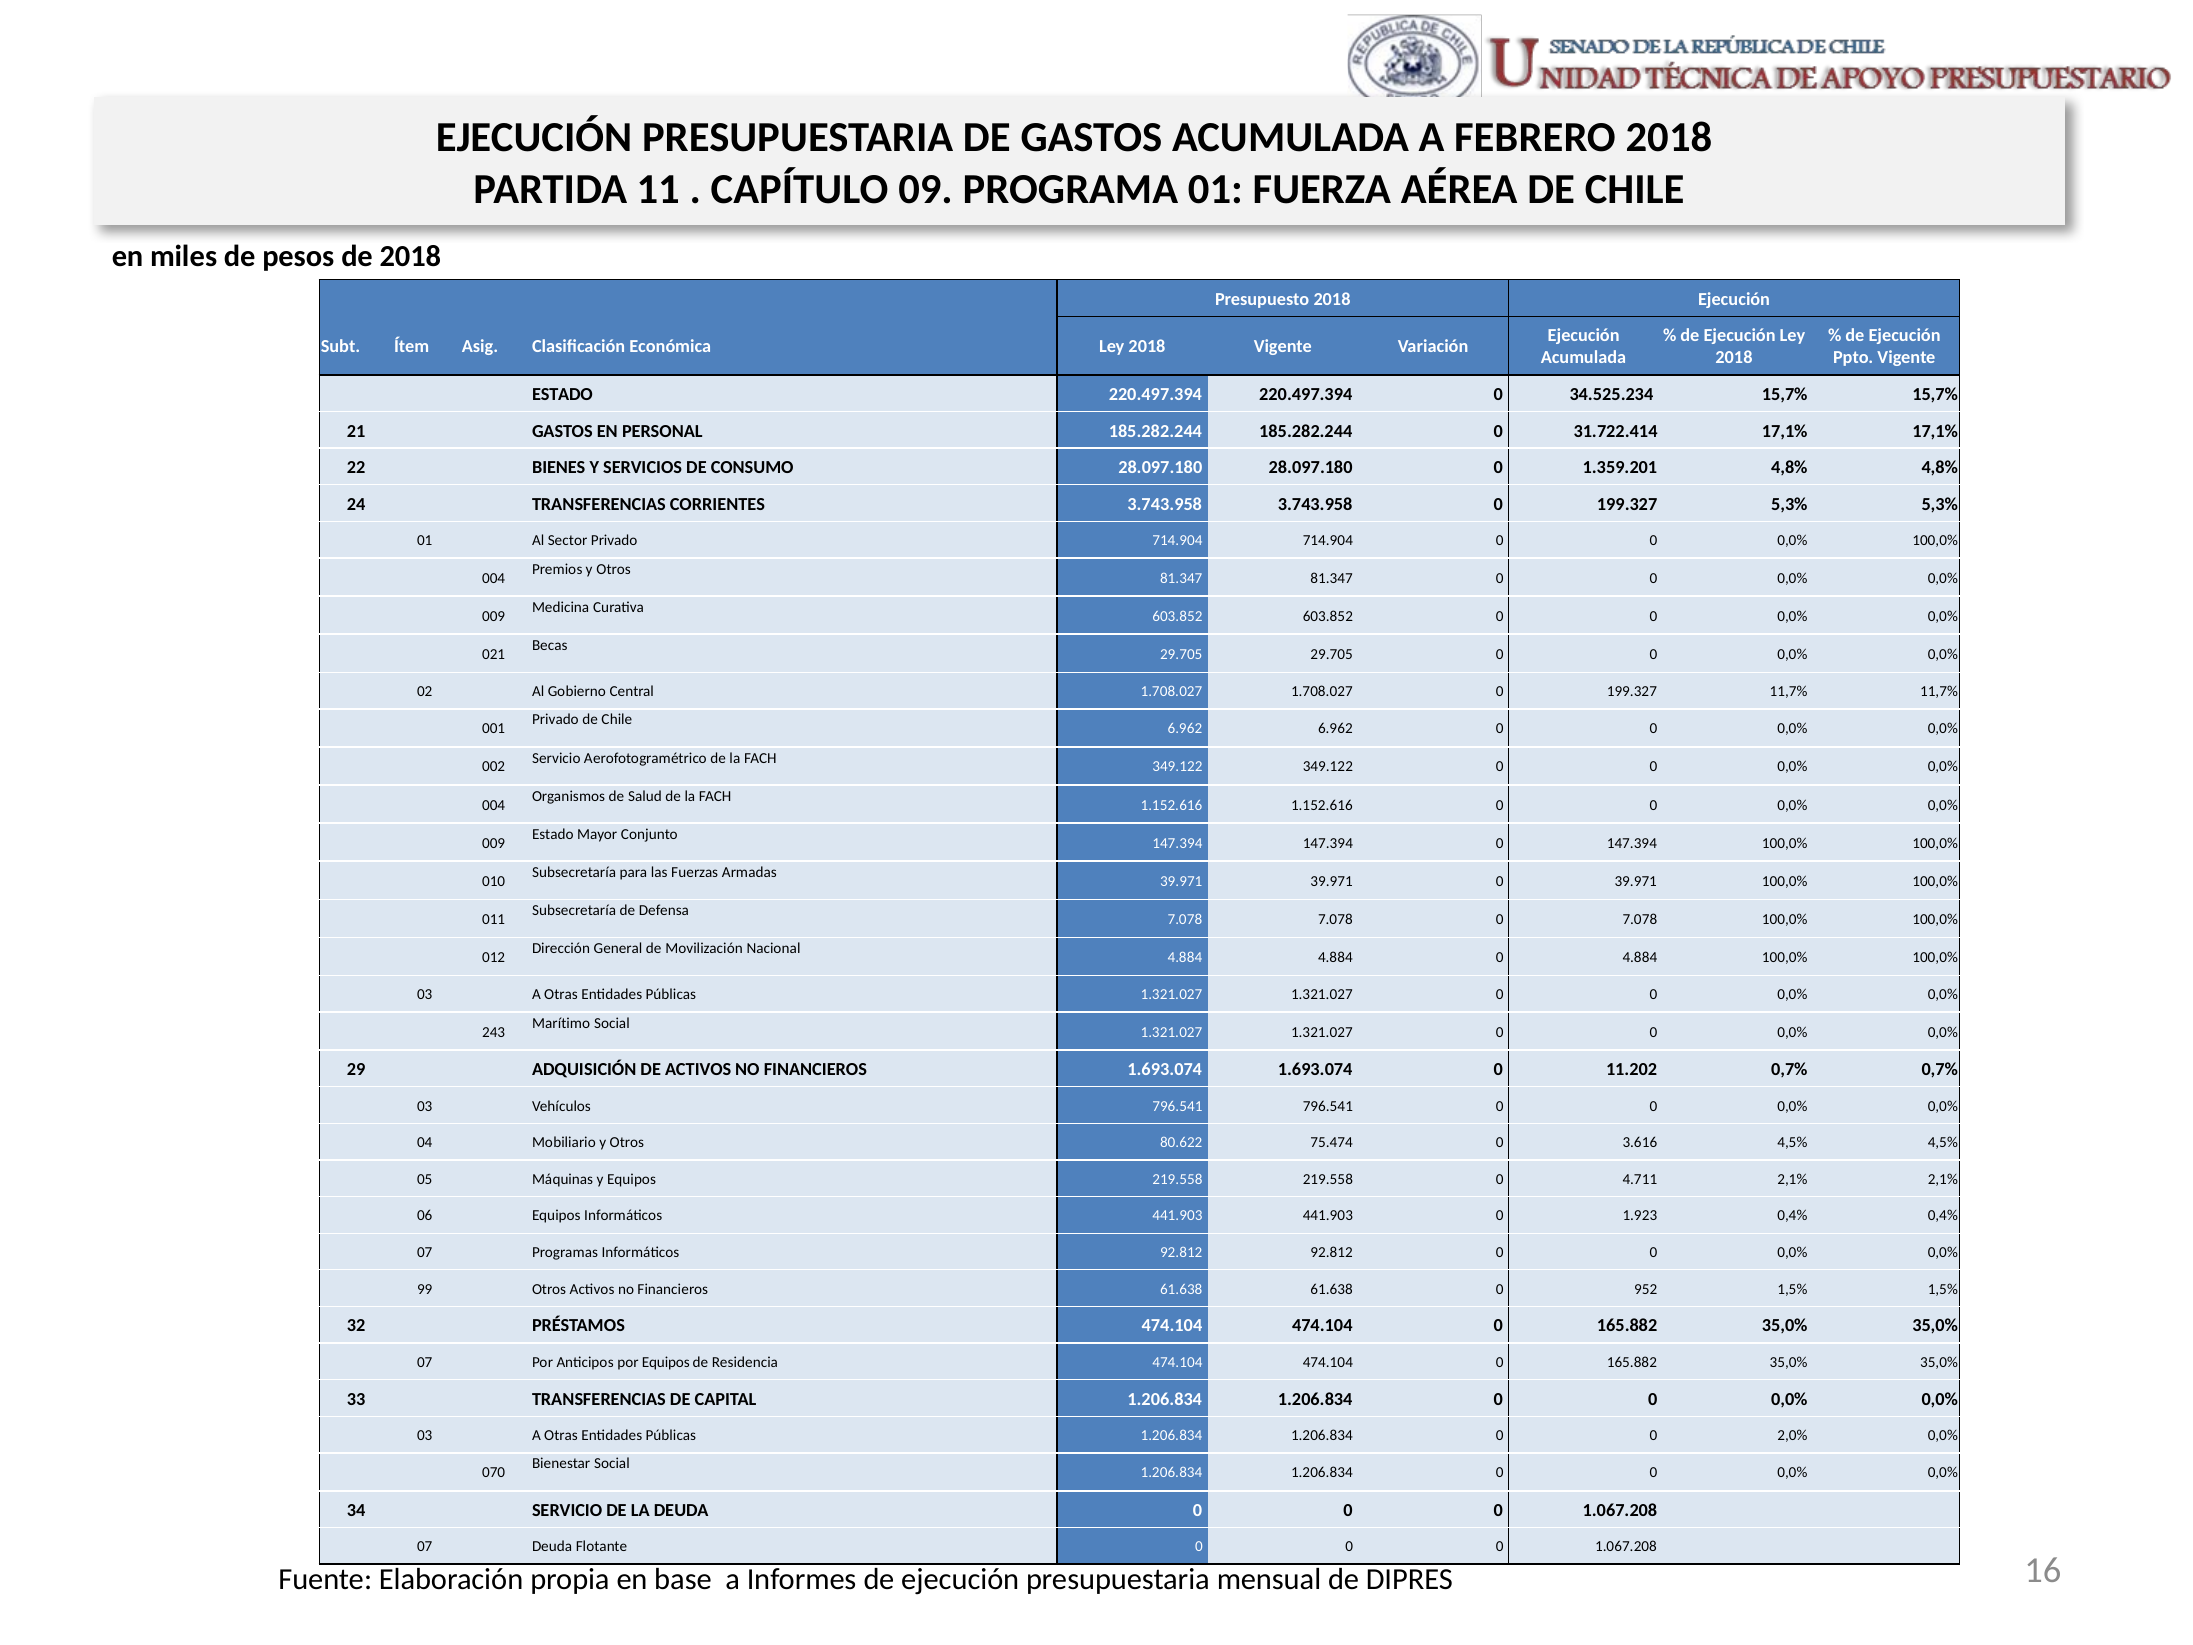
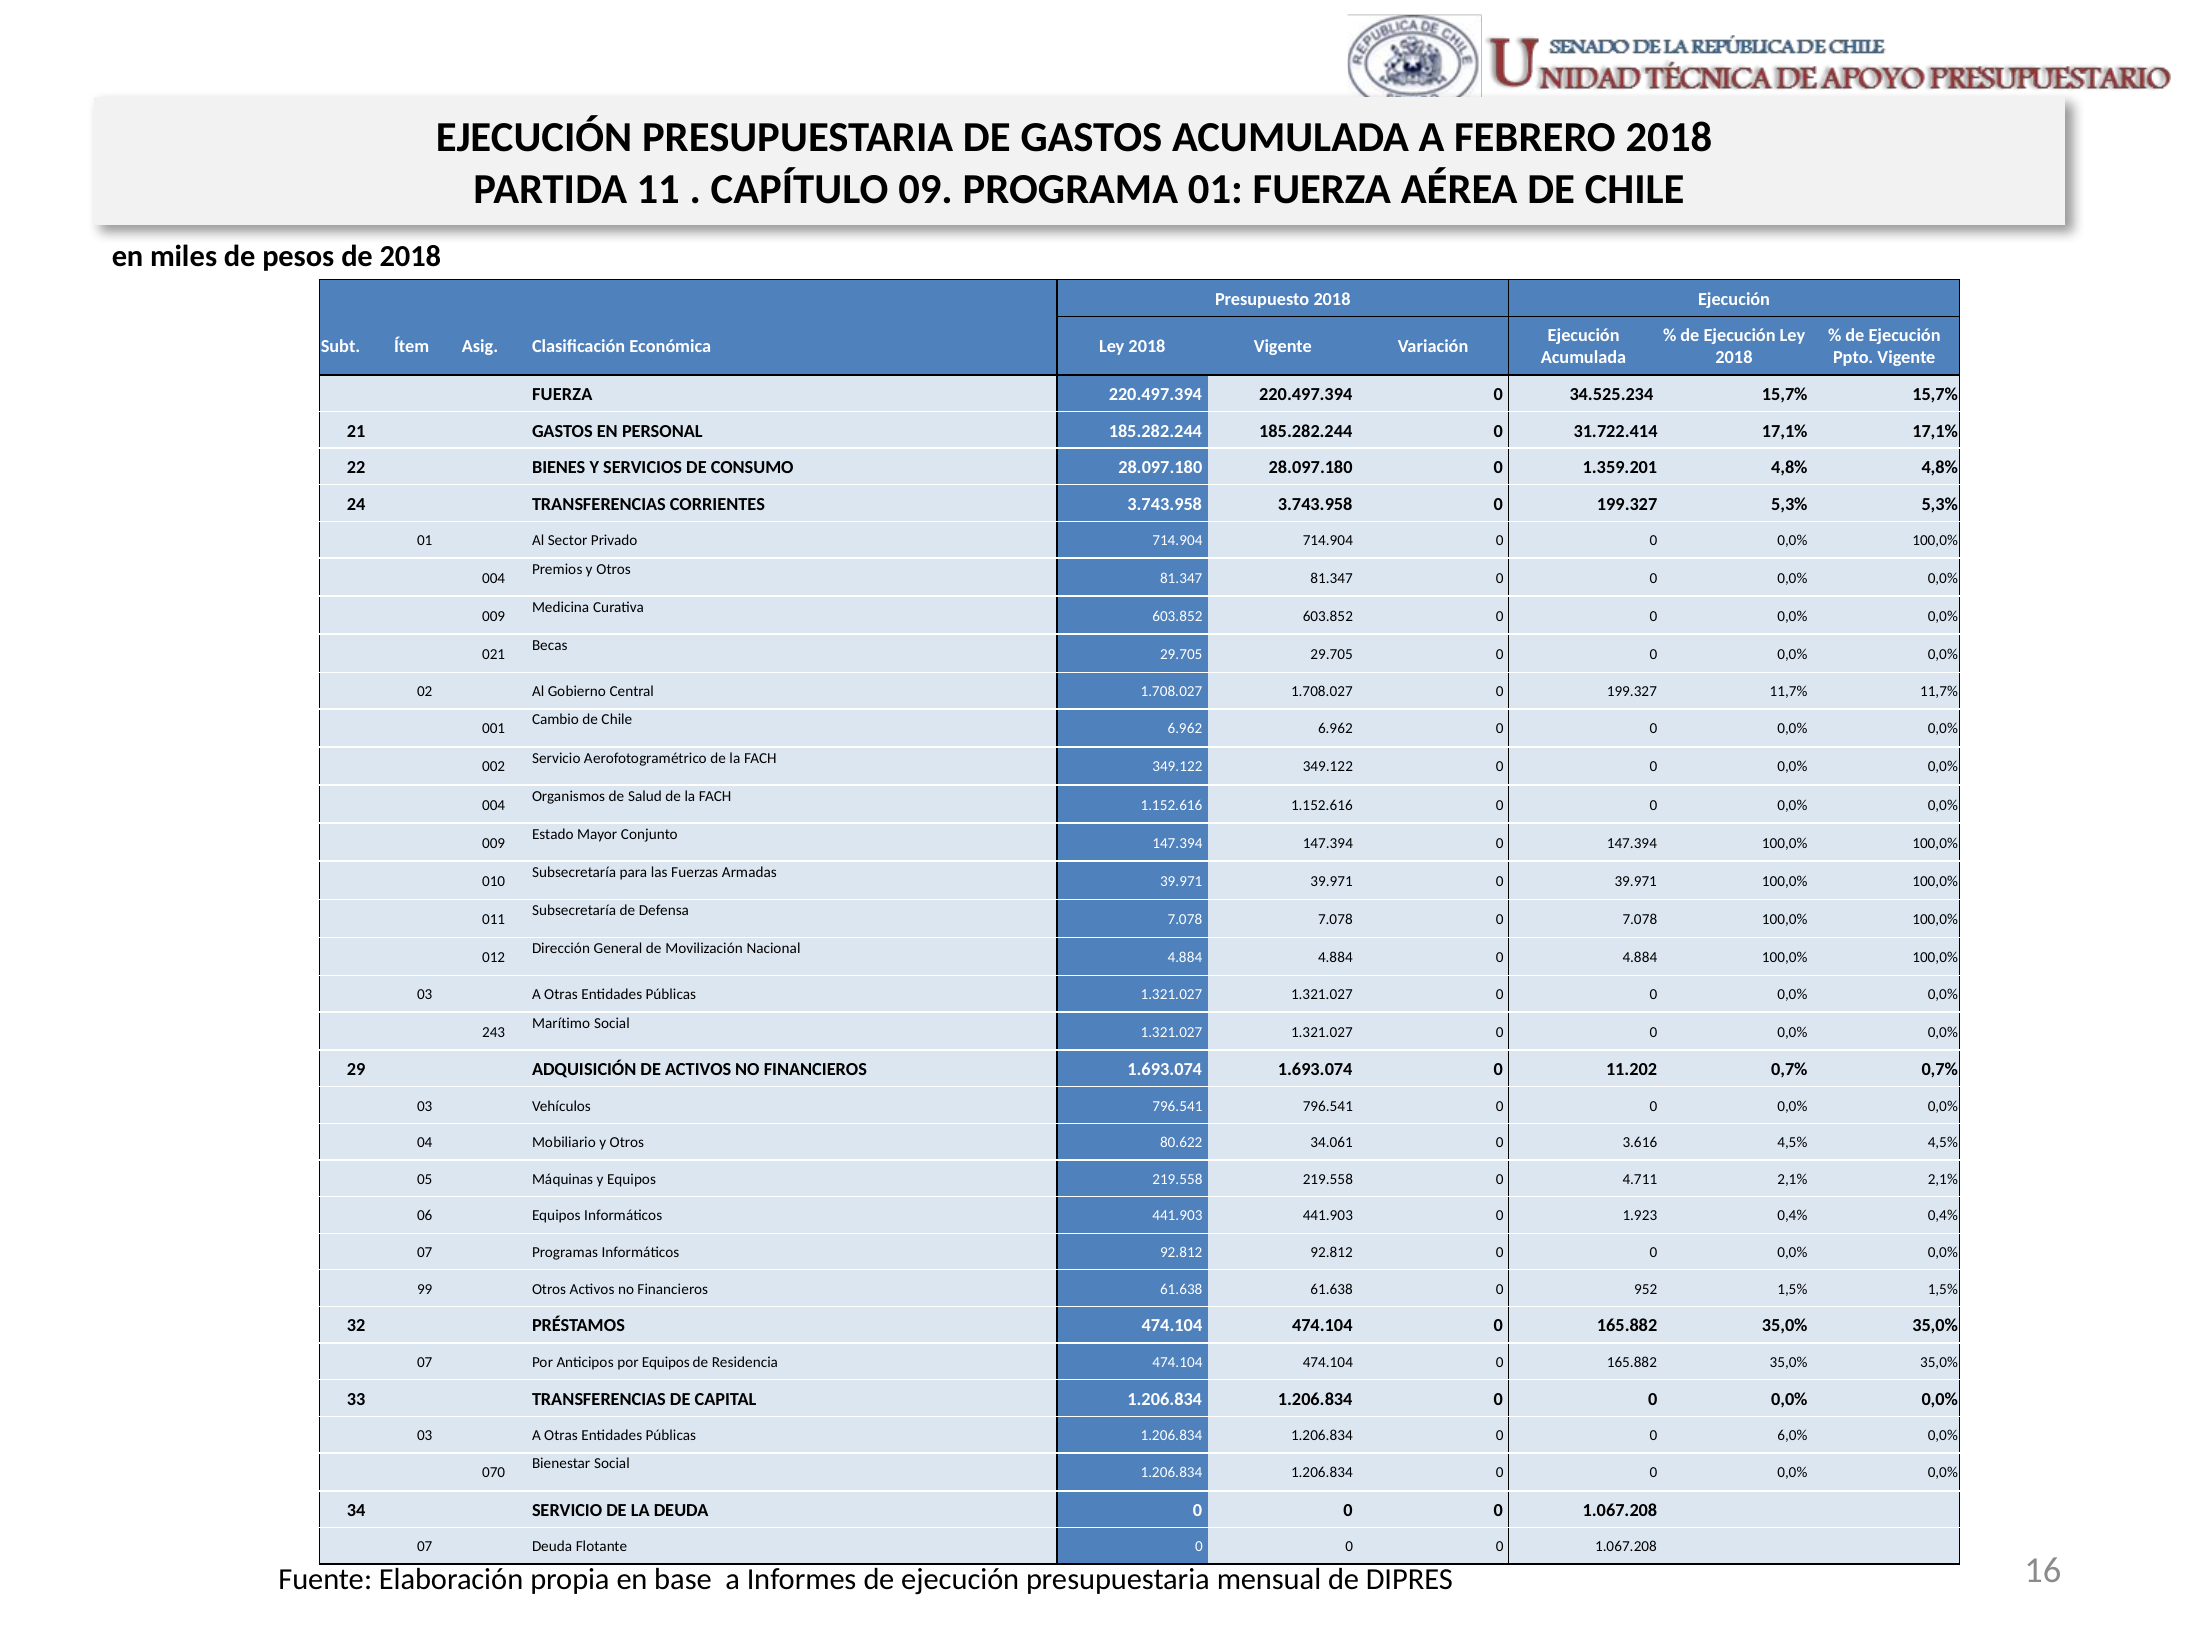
ESTADO: ESTADO -> FUERZA (562, 394)
Privado: Privado -> Cambio (555, 720)
75.474: 75.474 -> 34.061 (1332, 1143)
2,0%: 2,0% -> 6,0% (1792, 1435)
